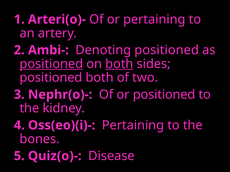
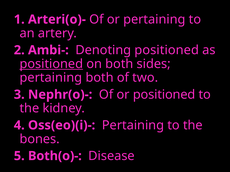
both underline: present -> none (119, 64)
positioned: positioned -> pertaining (51, 78)
Quiz(o)-: Quiz(o)- -> Both(o)- (55, 156)
